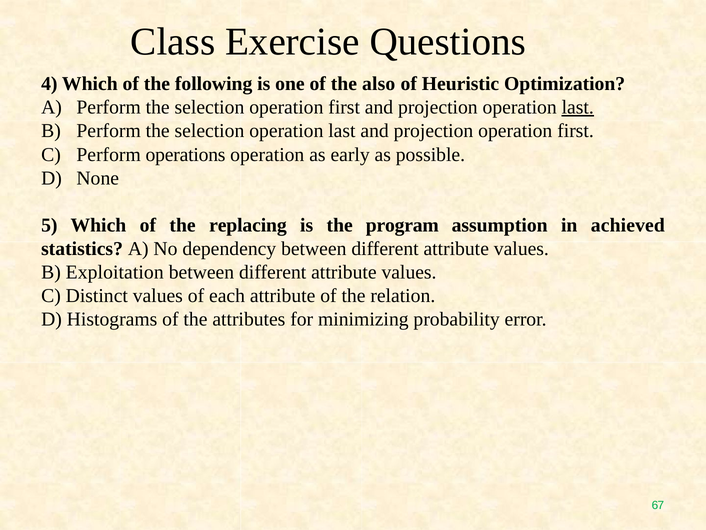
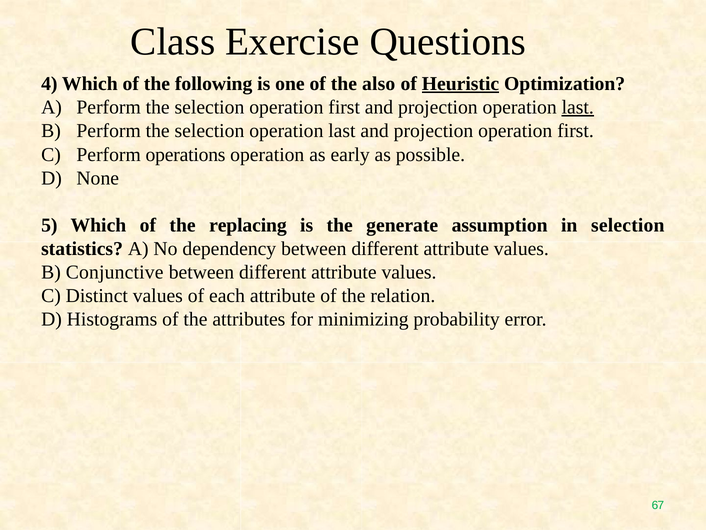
Heuristic underline: none -> present (460, 84)
program: program -> generate (402, 225)
in achieved: achieved -> selection (628, 225)
Exploitation: Exploitation -> Conjunctive (115, 272)
